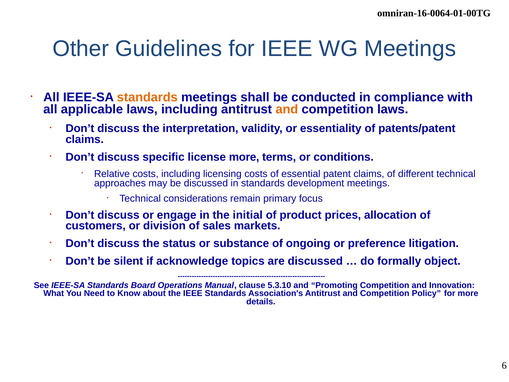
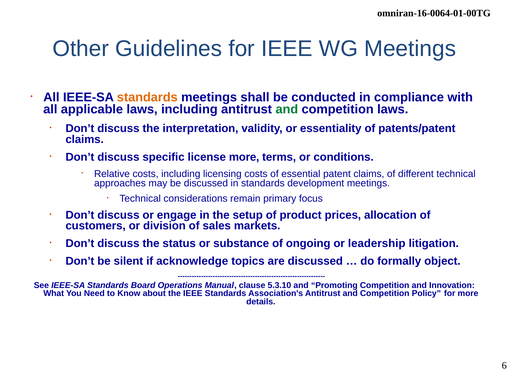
and colour: orange -> green (287, 109)
initial: initial -> setup (248, 215)
preference: preference -> leadership (377, 243)
